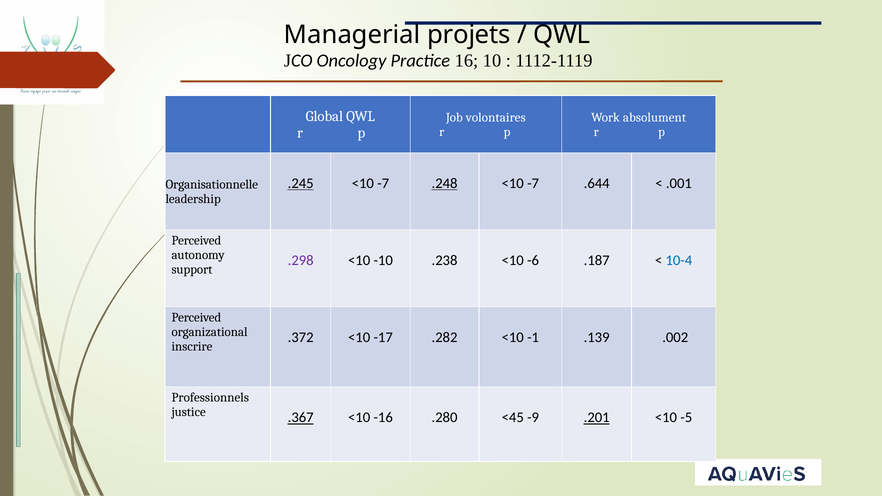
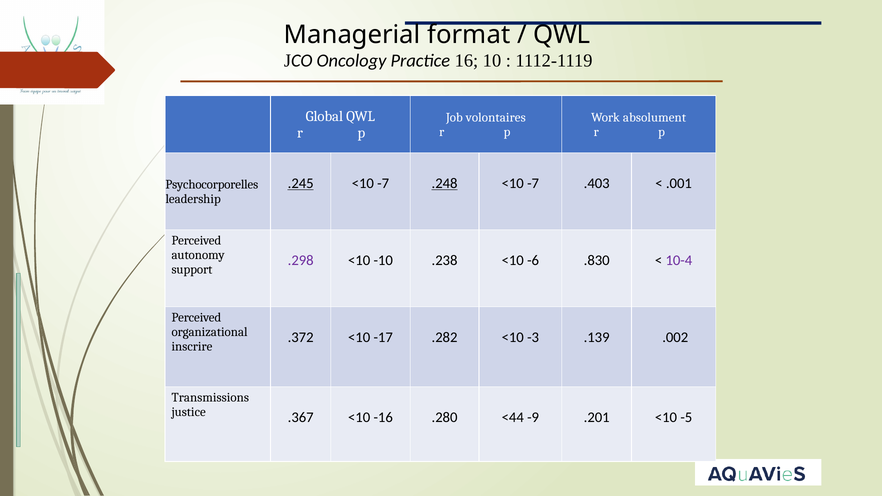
projets: projets -> format (469, 35)
.644: .644 -> .403 (597, 183)
Organisationnelle: Organisationnelle -> Psychocorporelles (212, 185)
.187: .187 -> .830 (597, 261)
10-4 colour: blue -> purple (679, 261)
-1: -1 -> -3 (533, 338)
Professionnels: Professionnels -> Transmissions (210, 398)
.367 underline: present -> none (301, 418)
<45: <45 -> <44 (513, 418)
.201 underline: present -> none (597, 418)
